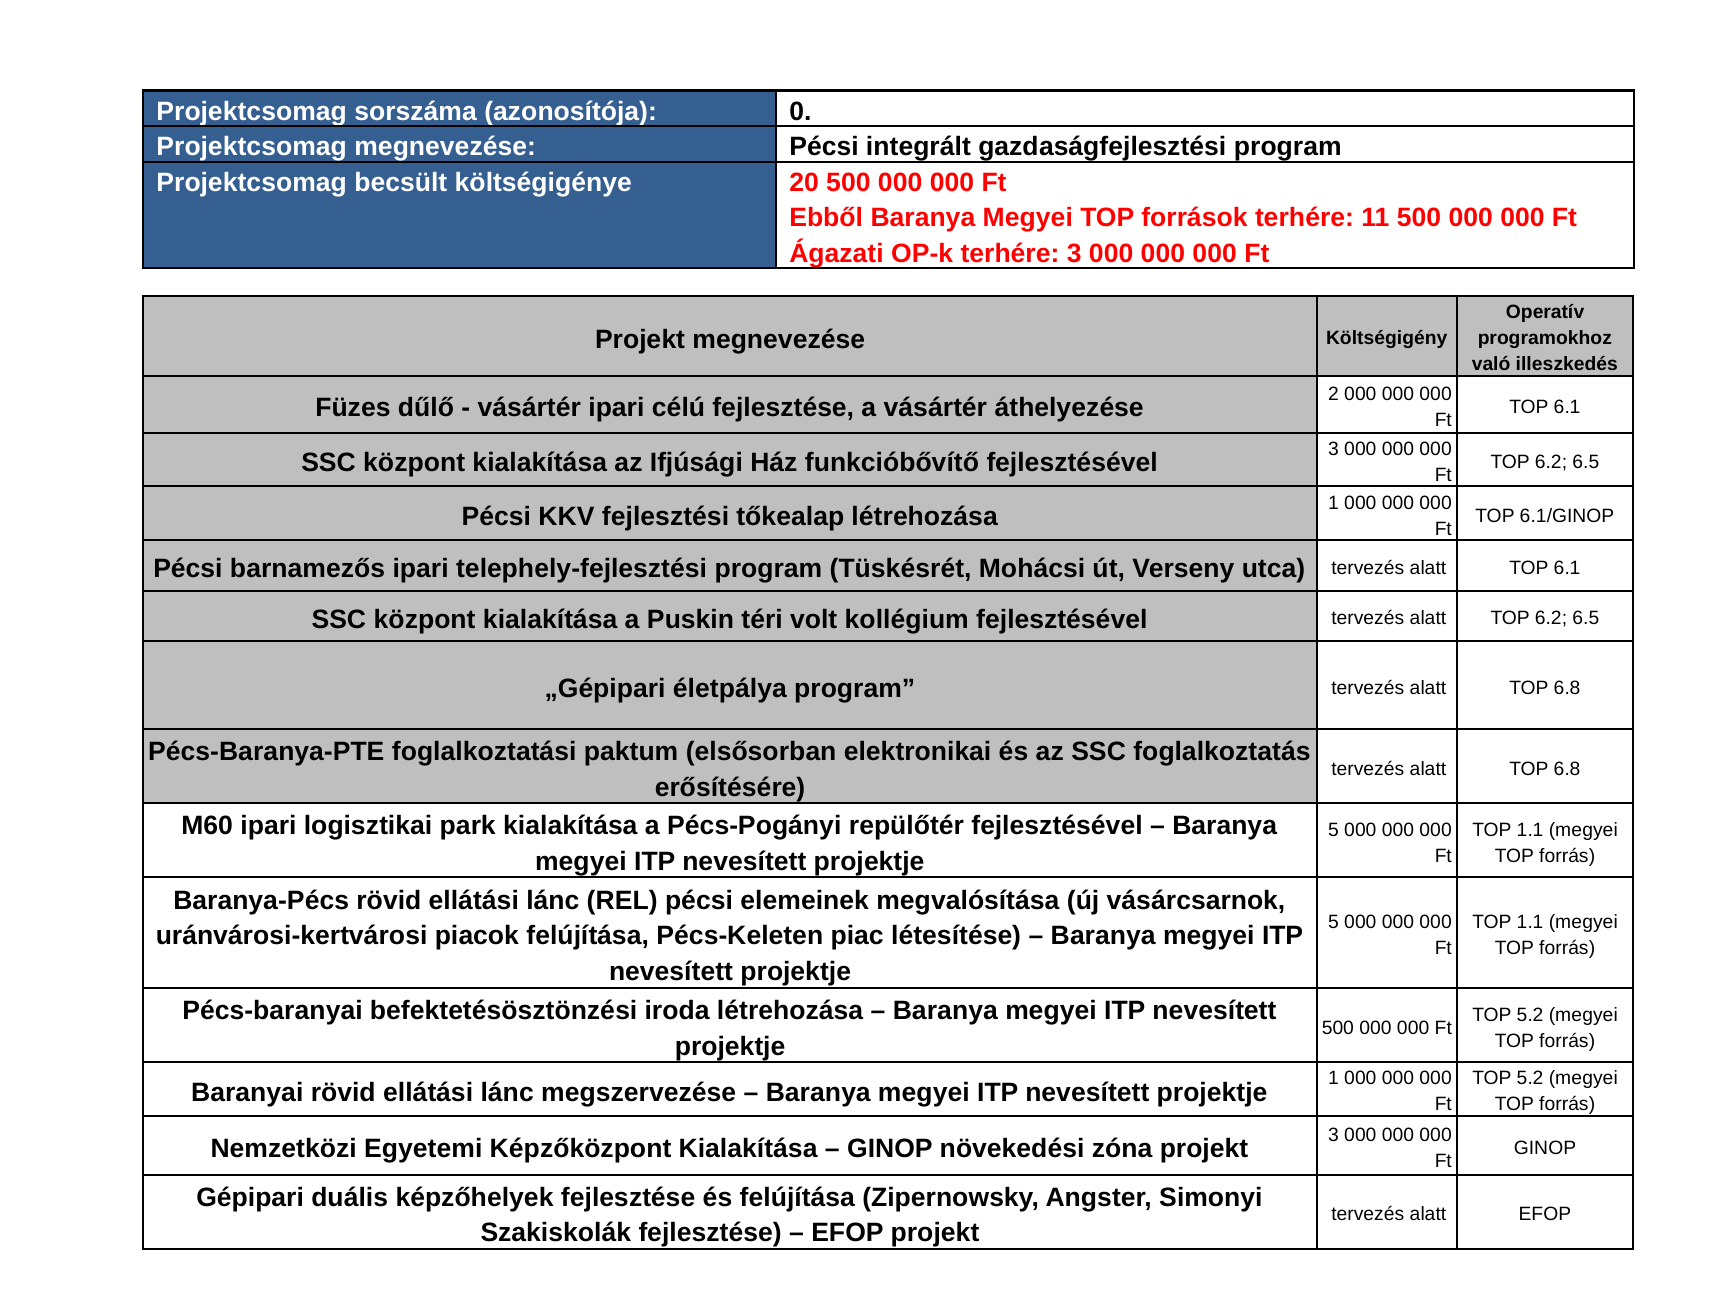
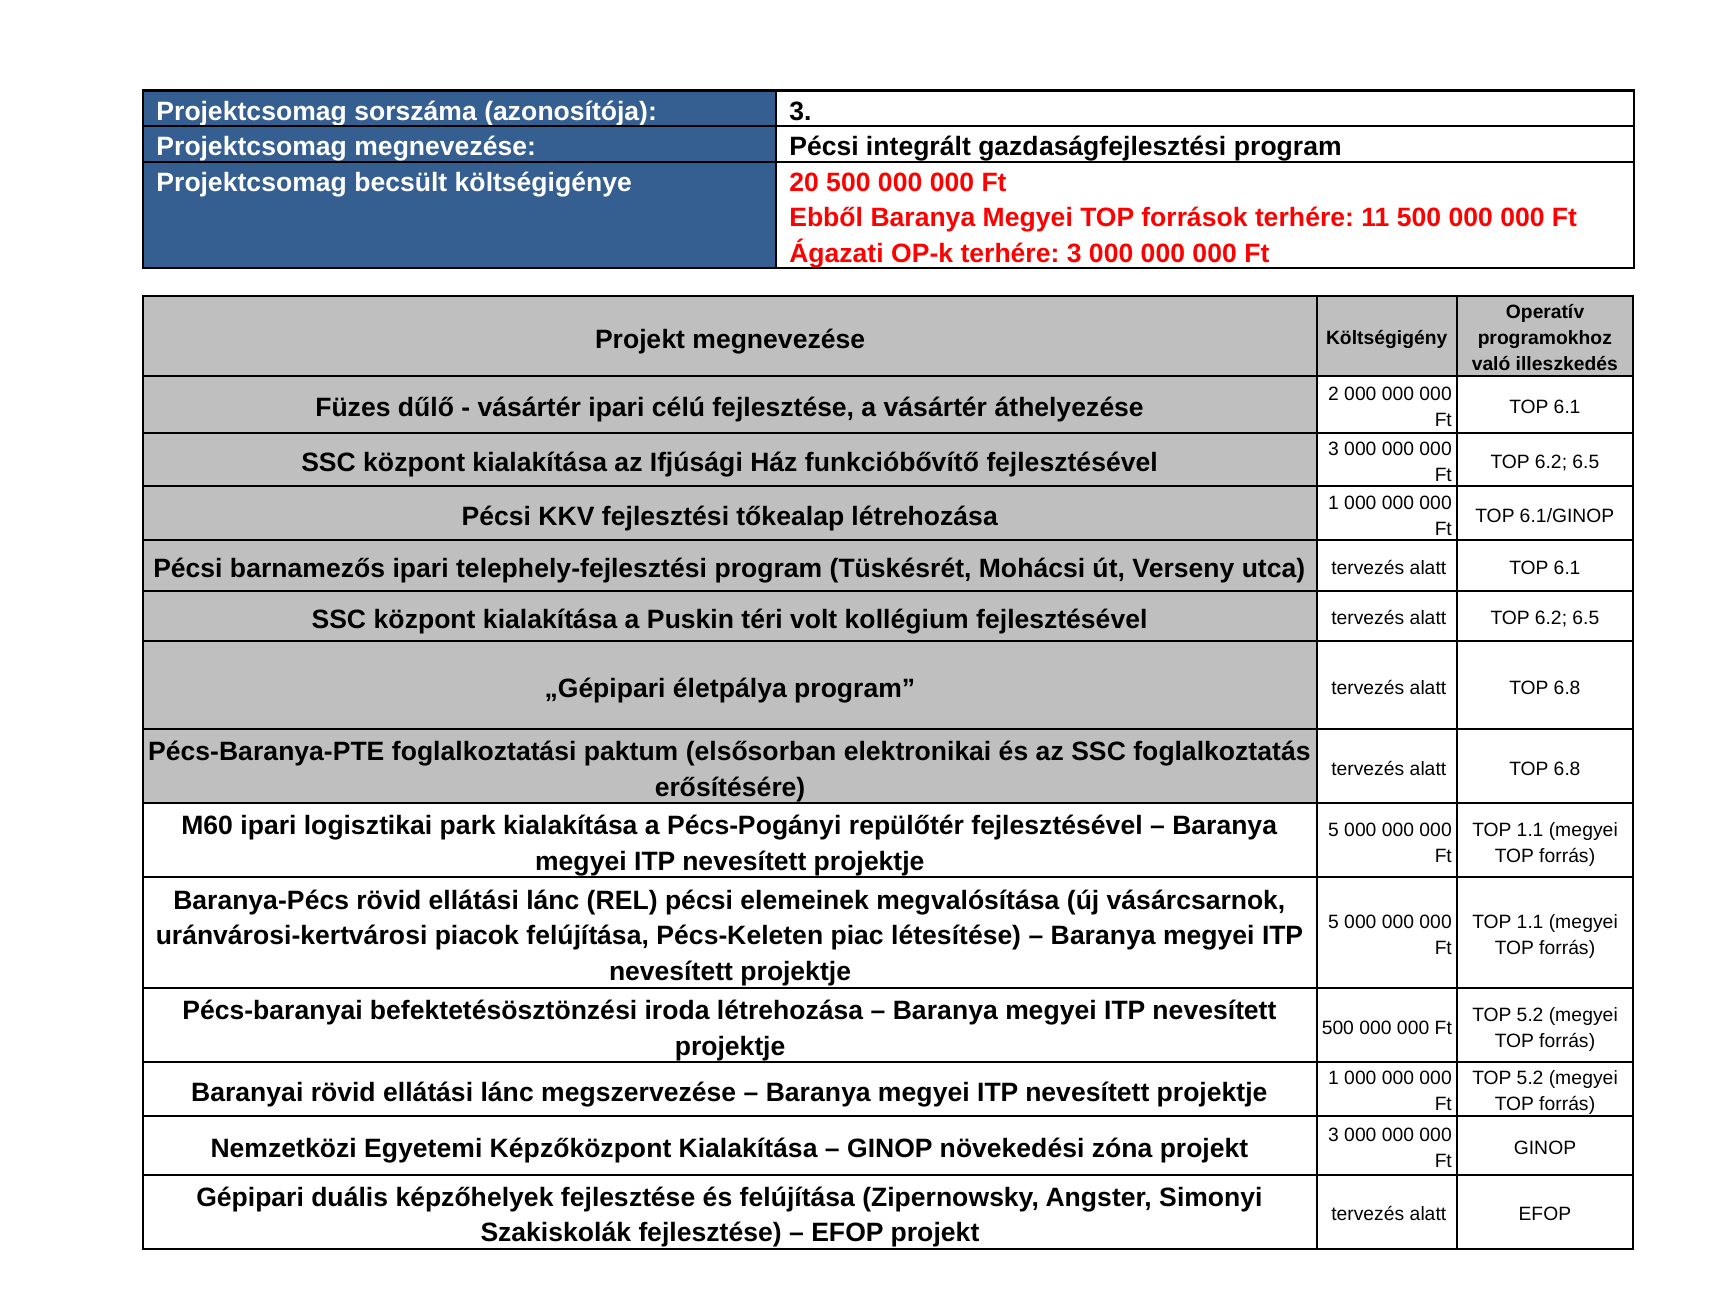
azonosítója 0: 0 -> 3 (800, 112)
